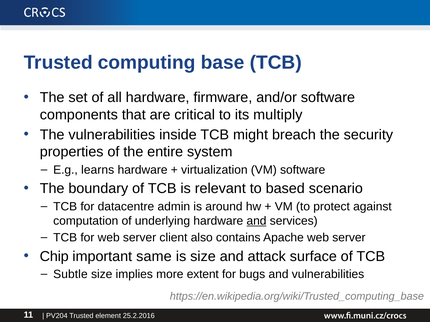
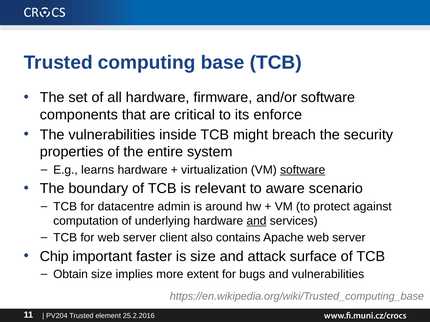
multiply: multiply -> enforce (278, 115)
software underline: none -> present (303, 170)
based: based -> aware (285, 189)
same: same -> faster (154, 257)
Subtle: Subtle -> Obtain (71, 275)
